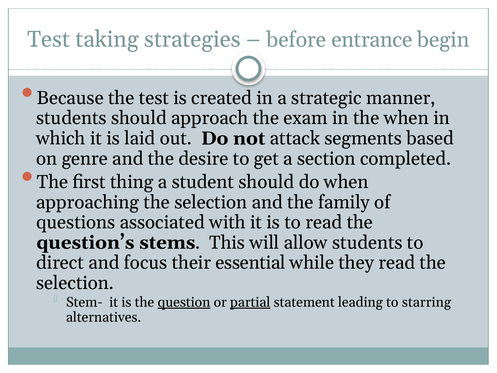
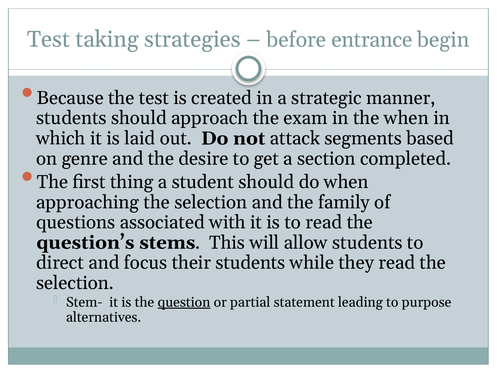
their essential: essential -> students (250, 263)
partial underline: present -> none (250, 302)
starring: starring -> purpose (427, 302)
